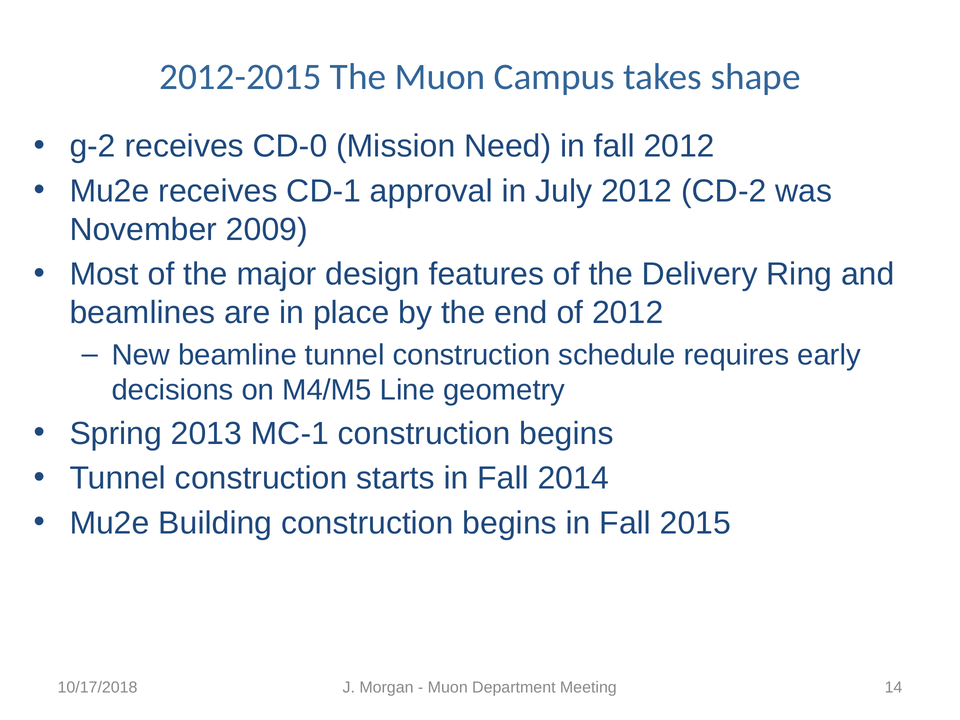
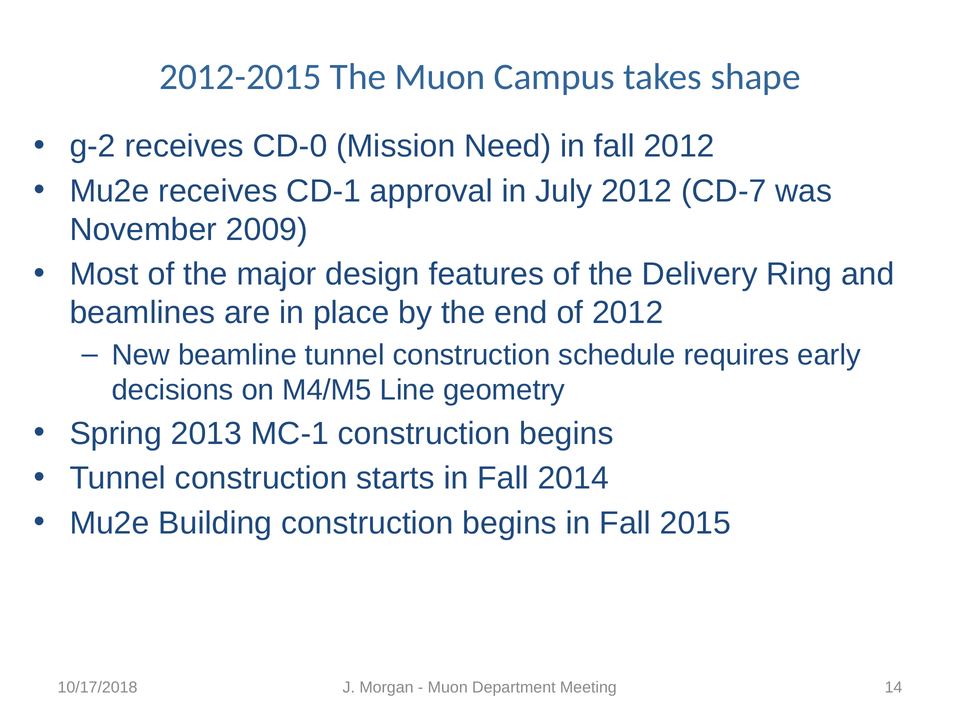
CD-2: CD-2 -> CD-7 (724, 191)
